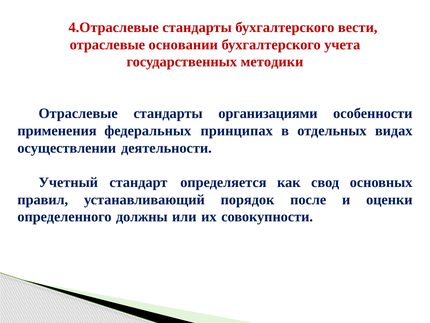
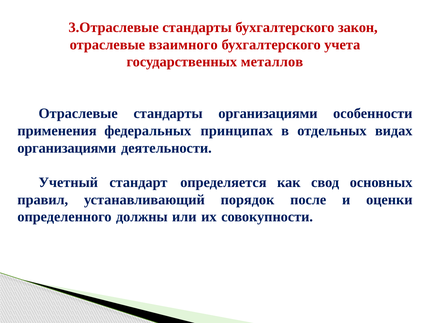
4.Отраслевые: 4.Отраслевые -> 3.Отраслевые (114, 27)
вести: вести -> закон (358, 27)
основании: основании -> взаимного (183, 45)
методики: методики -> металлов (272, 62)
осуществлении: осуществлении -> организациями (67, 148)
